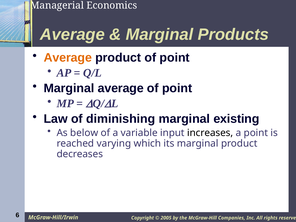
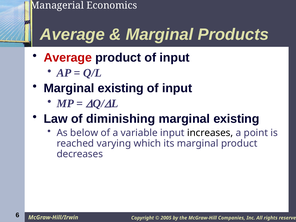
Average colour: orange -> red (68, 58)
product of point: point -> input (175, 58)
average: average -> existing (121, 88)
point: point -> input (177, 88)
